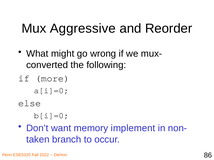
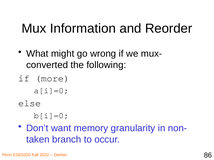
Aggressive: Aggressive -> Information (83, 29)
implement: implement -> granularity (133, 129)
